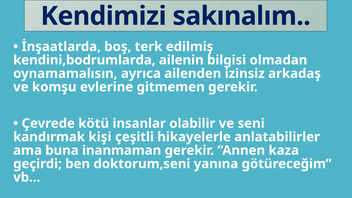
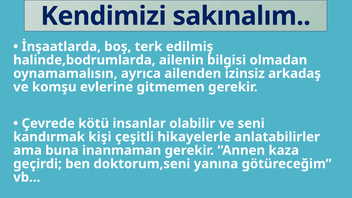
kendini,bodrumlarda: kendini,bodrumlarda -> halinde,bodrumlarda (84, 60)
